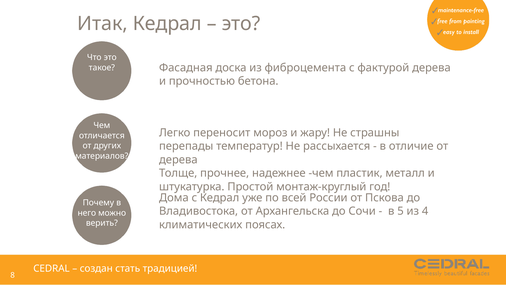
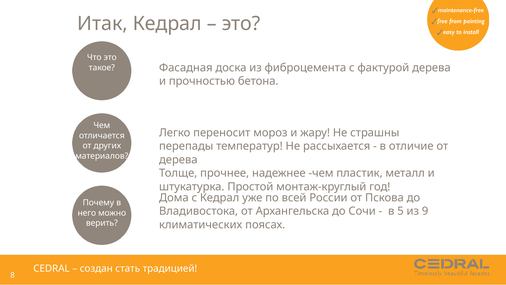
4: 4 -> 9 (425, 211)
